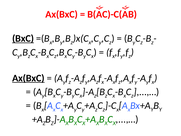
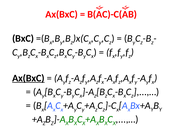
BxC underline: present -> none (23, 38)
